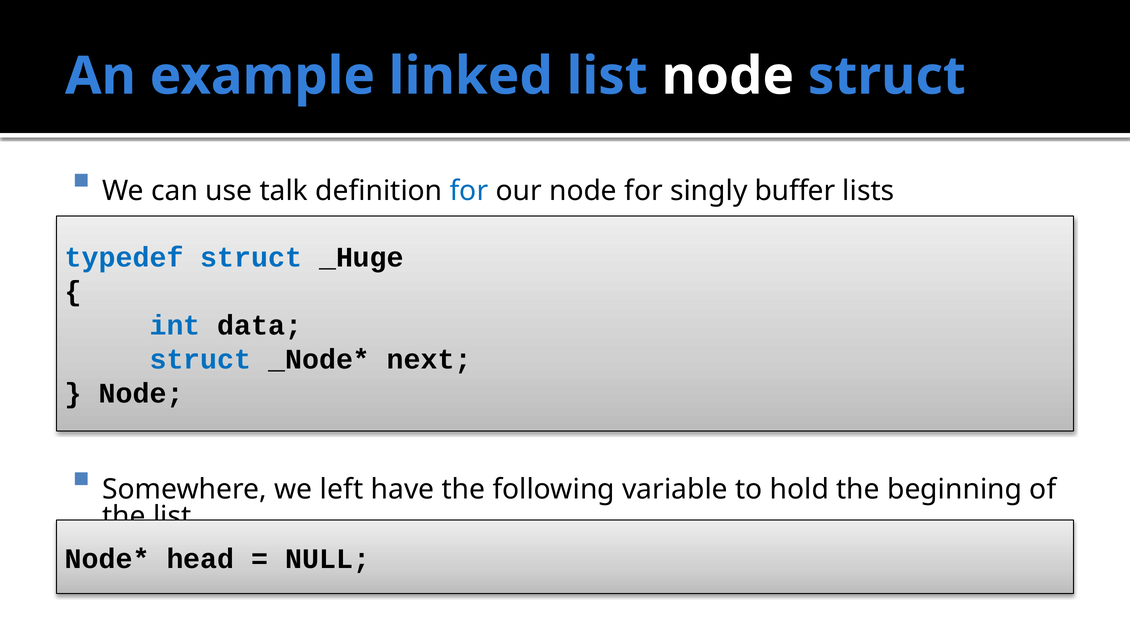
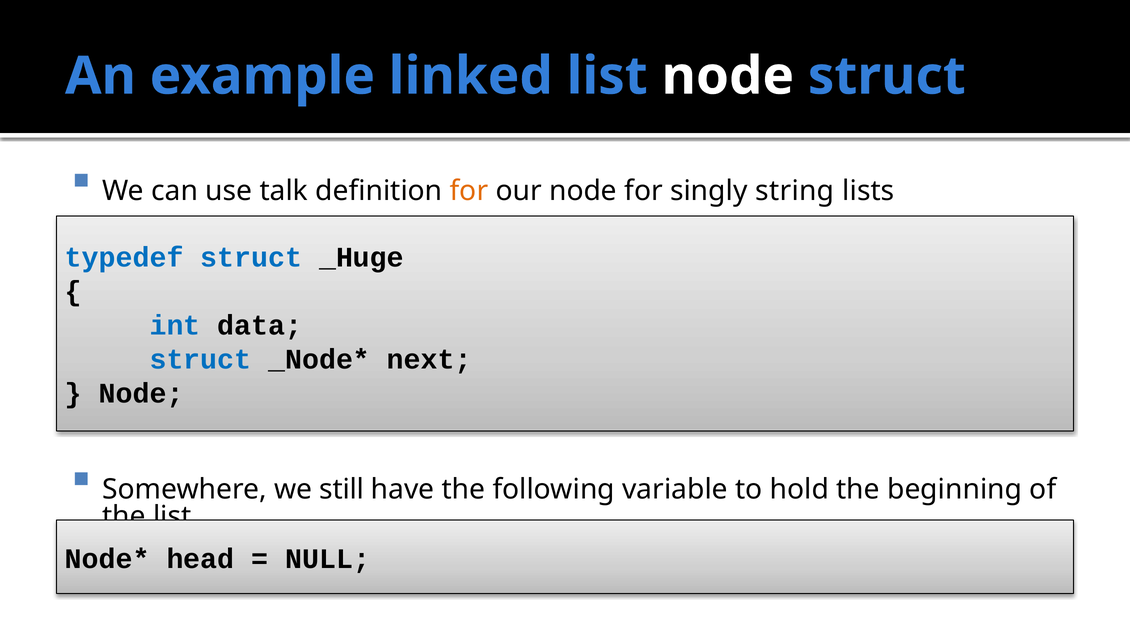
for colour: blue -> orange (469, 191)
buffer: buffer -> string (795, 191)
left: left -> still (342, 489)
